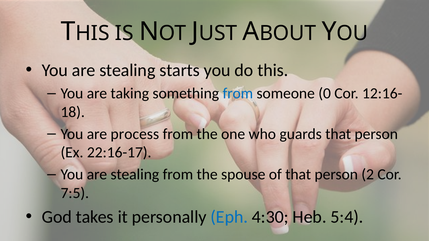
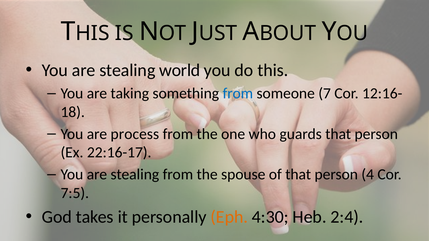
starts: starts -> world (180, 70)
0: 0 -> 7 (325, 94)
2: 2 -> 4 (368, 175)
Eph colour: blue -> orange (229, 217)
5:4: 5:4 -> 2:4 (347, 217)
